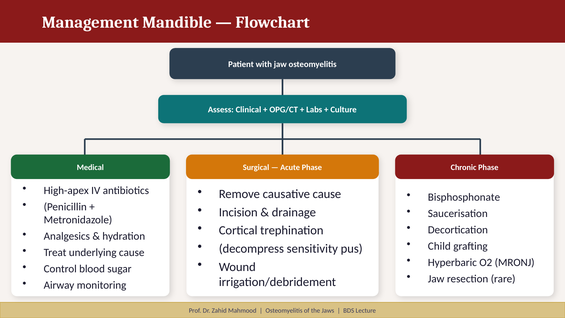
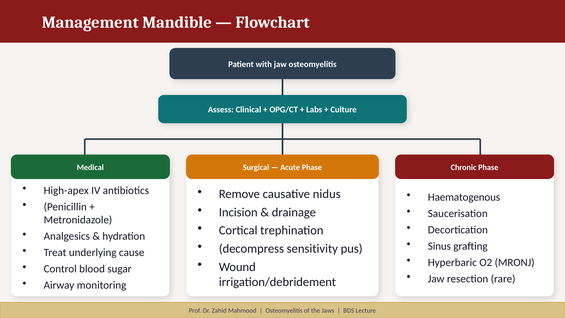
causative cause: cause -> nidus (327, 194)
Bisphosphonate: Bisphosphonate -> Haematogenous (464, 197)
Child: Child -> Sinus (439, 246)
